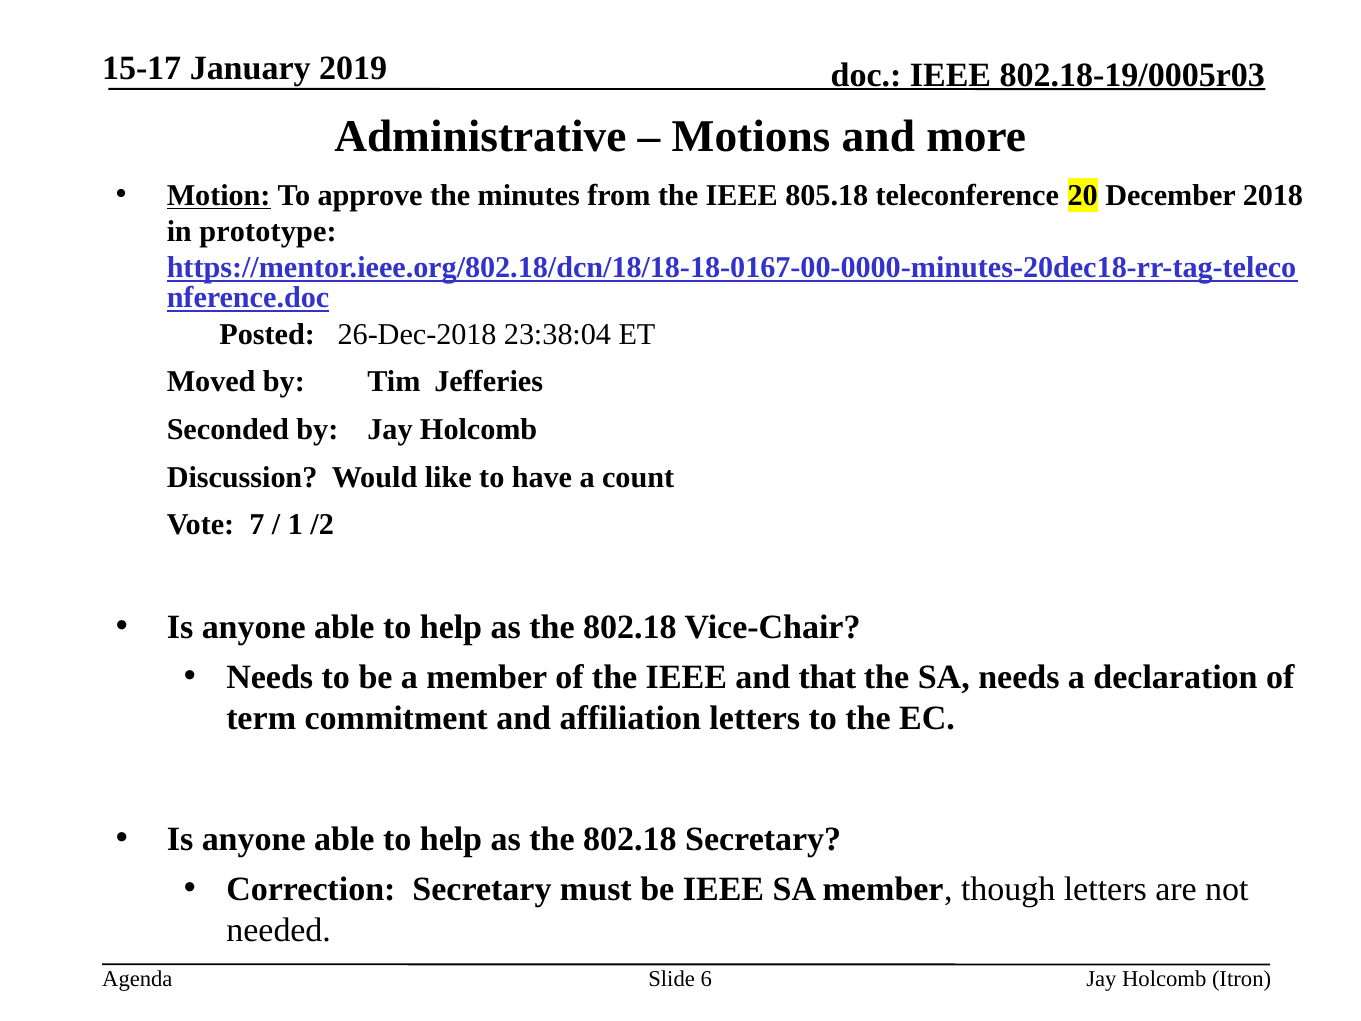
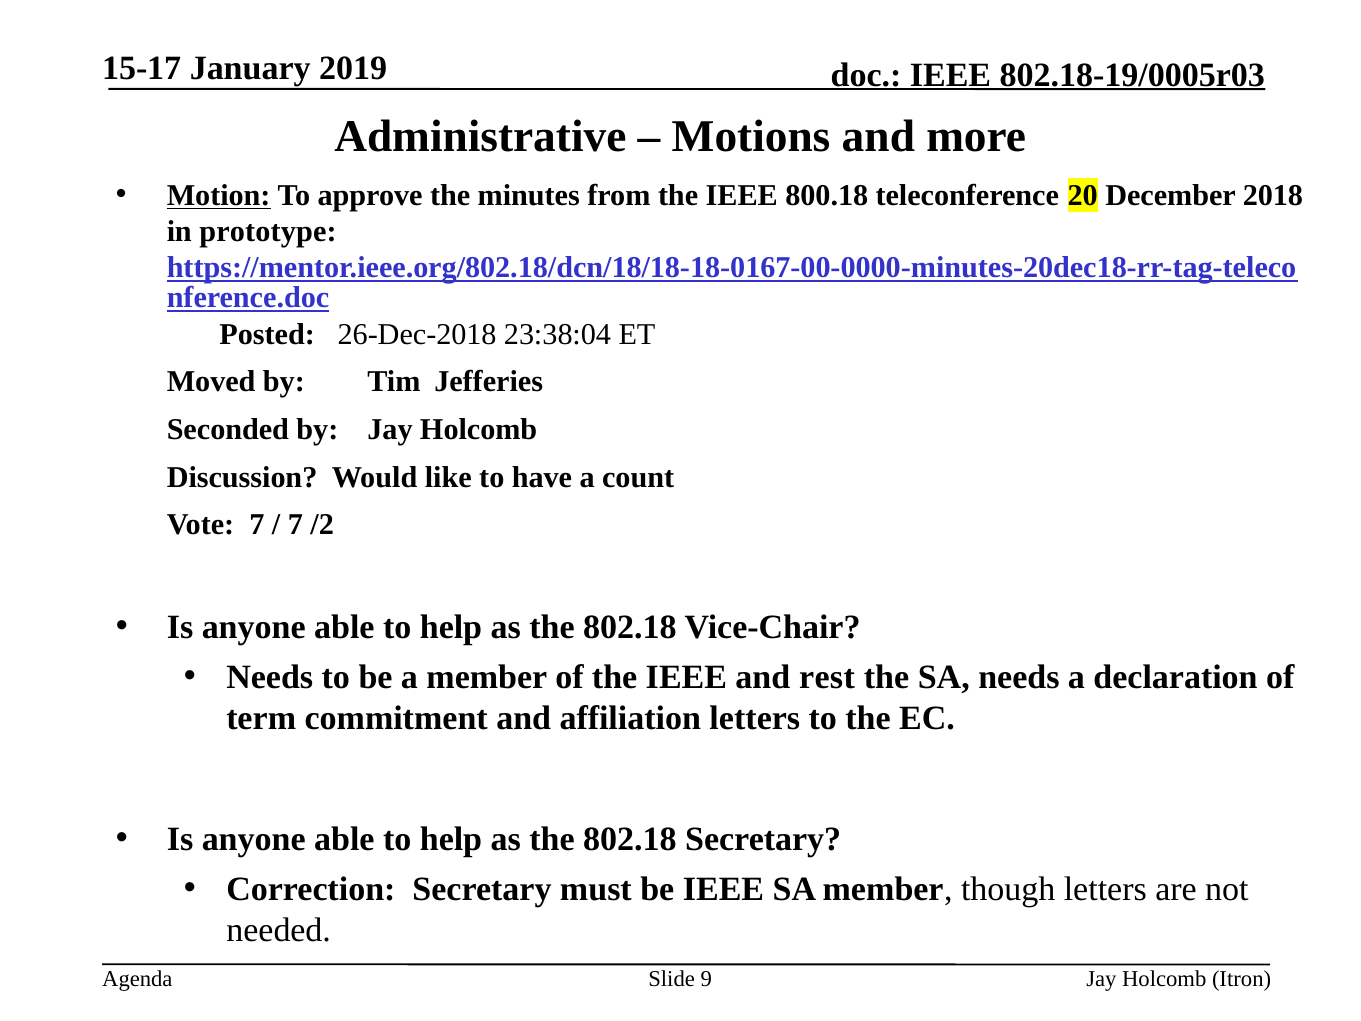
805.18: 805.18 -> 800.18 (827, 195)
1: 1 -> 7 (295, 525)
that: that -> rest (827, 677)
6: 6 -> 9 (706, 979)
